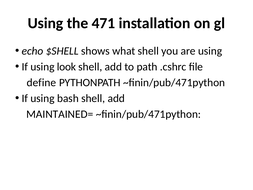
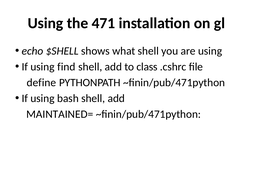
look: look -> find (66, 67)
path: path -> class (147, 67)
